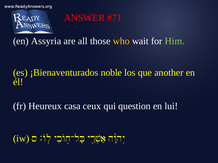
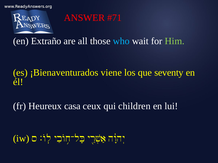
Assyria: Assyria -> Extraño (46, 41)
who colour: yellow -> light blue (121, 41)
noble: noble -> viene (111, 73)
another: another -> seventy (169, 73)
question: question -> children (134, 106)
